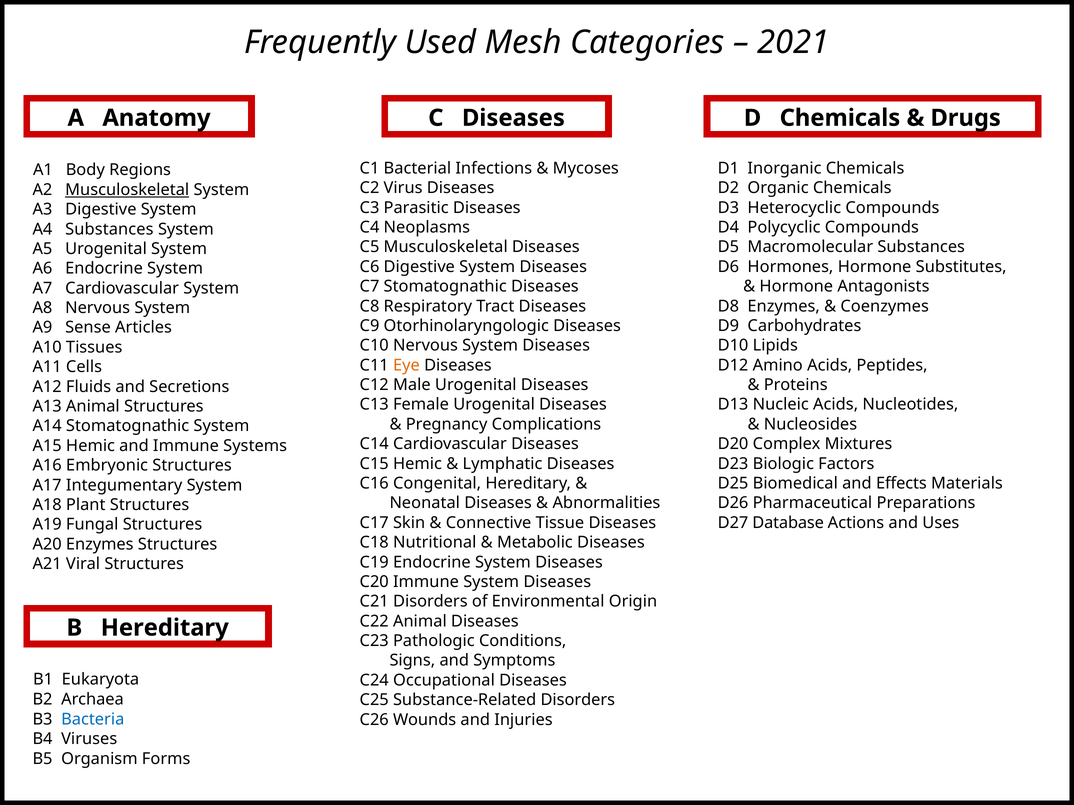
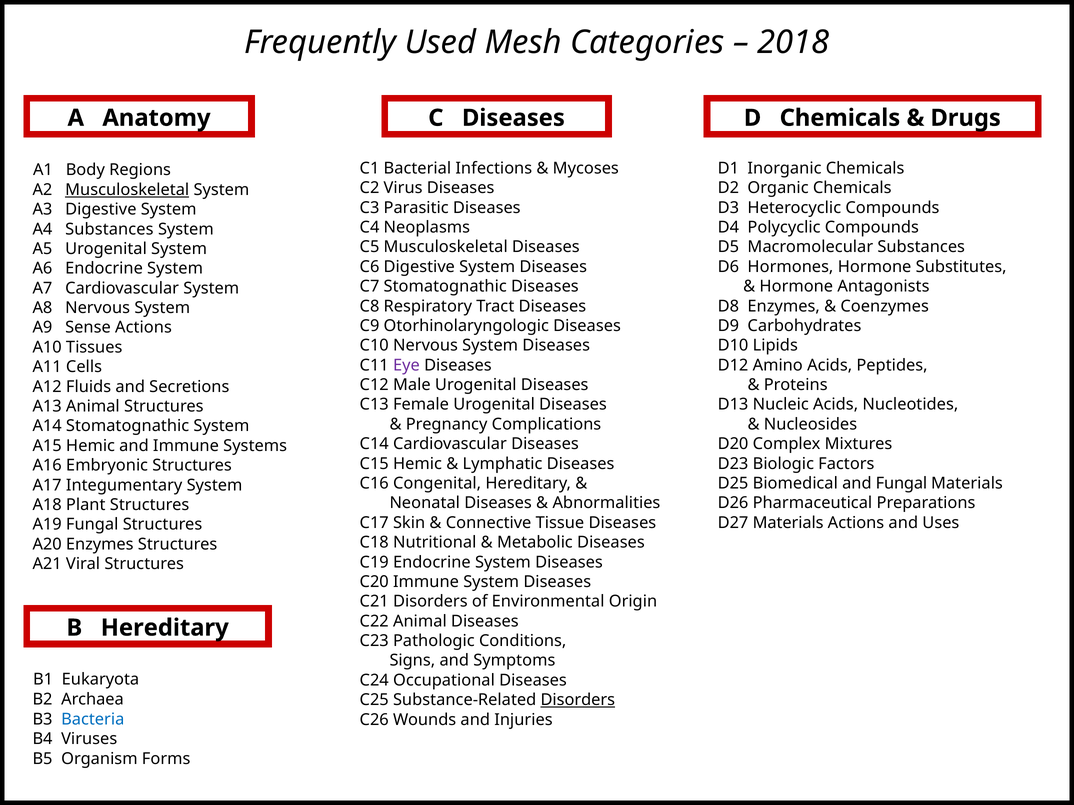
2021: 2021 -> 2018 (793, 42)
Sense Articles: Articles -> Actions (143, 328)
Eye colour: orange -> purple (406, 365)
and Effects: Effects -> Fungal (901, 484)
D27 Database: Database -> Materials (788, 523)
Disorders underline: none -> present (578, 700)
